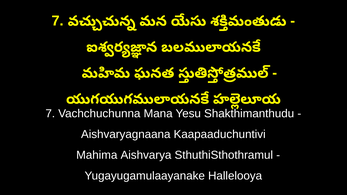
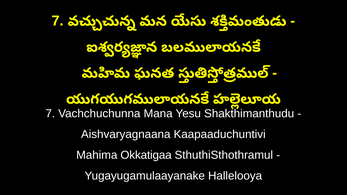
Aishvarya: Aishvarya -> Okkatigaa (146, 155)
